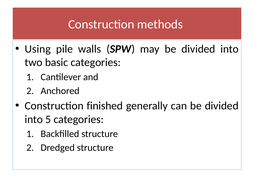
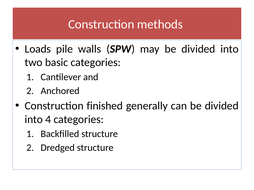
Using: Using -> Loads (38, 49)
5: 5 -> 4 (48, 120)
